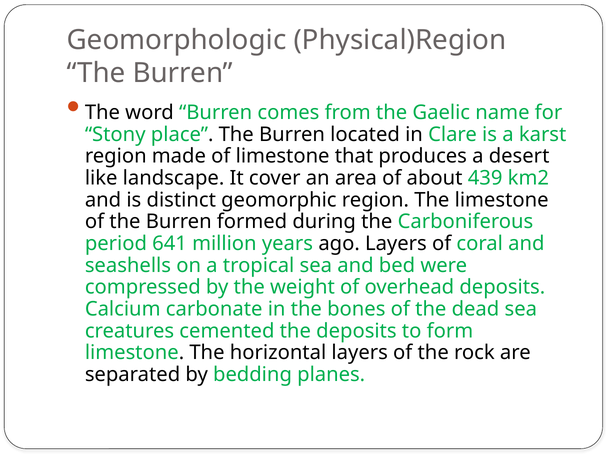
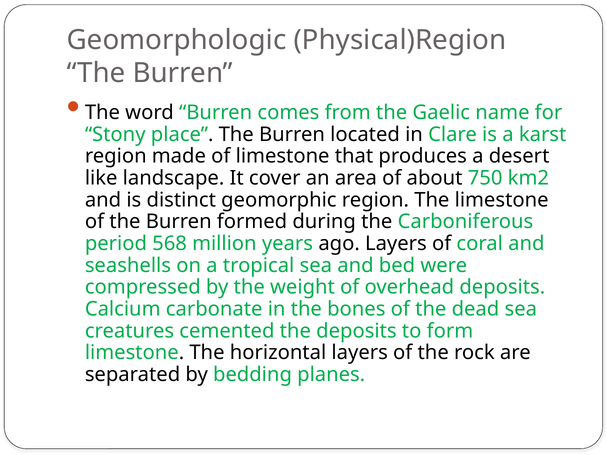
439: 439 -> 750 (485, 178)
641: 641 -> 568 (170, 244)
